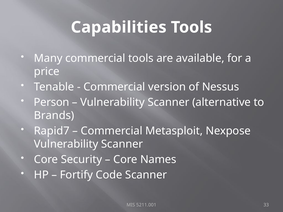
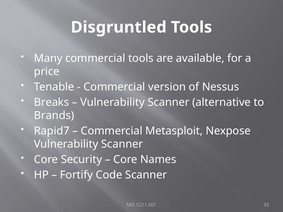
Capabilities: Capabilities -> Disgruntled (119, 27)
Person: Person -> Breaks (52, 102)
